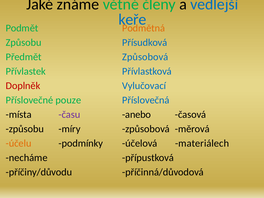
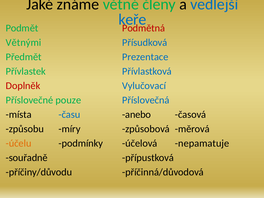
Podmětná colour: orange -> red (144, 28)
Způsobu: Způsobu -> Větnými (24, 43)
Způsobová: Způsobová -> Prezentace (145, 57)
času colour: purple -> blue (69, 115)
materiálech: materiálech -> nepamatuje (202, 143)
necháme: necháme -> souřadně (27, 158)
